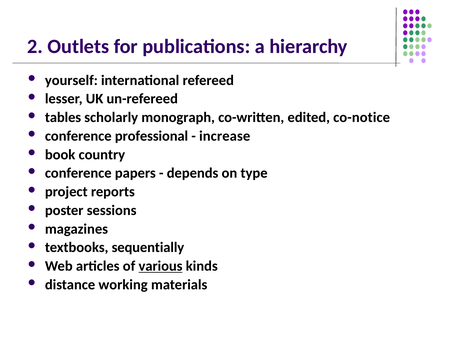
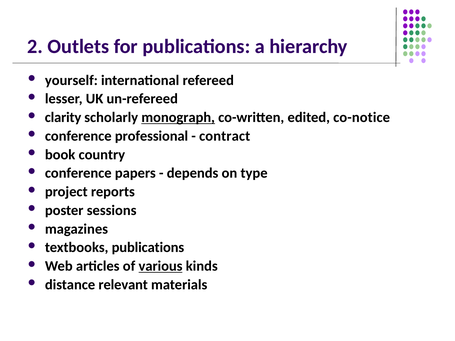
tables: tables -> clarity (63, 118)
monograph underline: none -> present (178, 118)
increase: increase -> contract (225, 136)
textbooks sequentially: sequentially -> publications (148, 248)
working: working -> relevant (123, 285)
